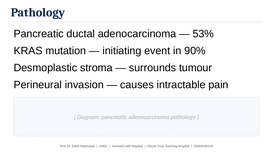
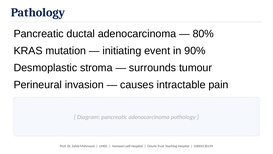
53%: 53% -> 80% (203, 34)
